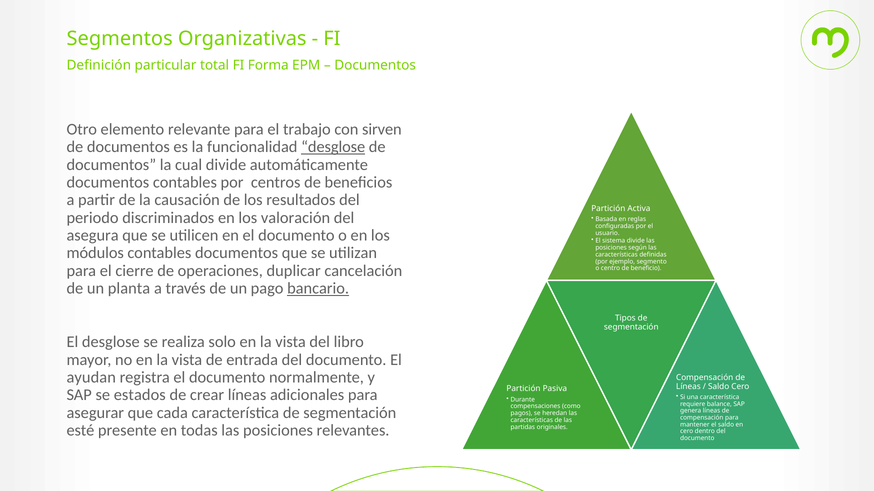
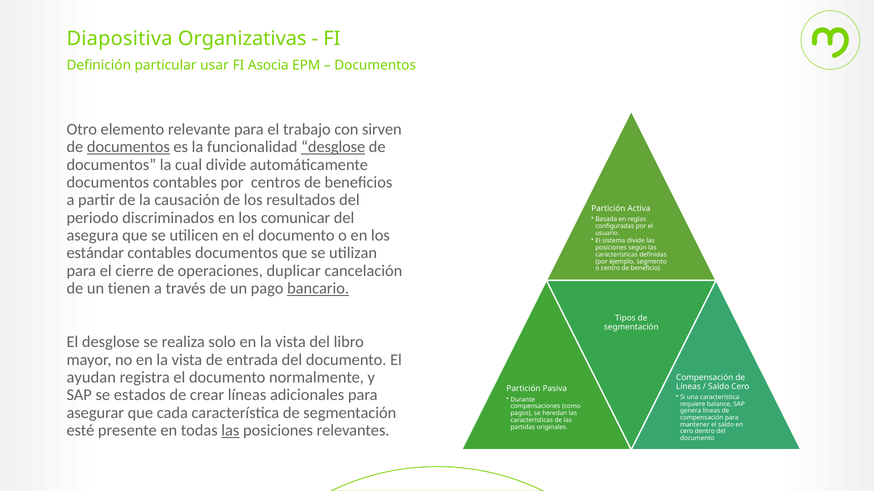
Segmentos: Segmentos -> Diapositiva (120, 39)
total: total -> usar (214, 66)
Forma: Forma -> Asocia (268, 66)
documentos underline: none -> present (128, 147)
valoración: valoración -> comunicar (296, 218)
módulos: módulos -> estándar (95, 253)
planta: planta -> tienen (129, 289)
las underline: none -> present (230, 431)
